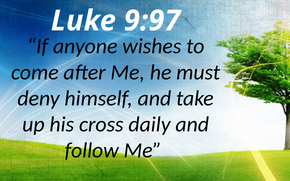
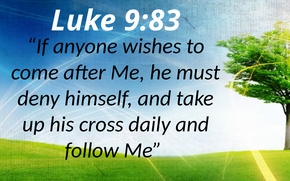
9:97: 9:97 -> 9:83 (152, 21)
